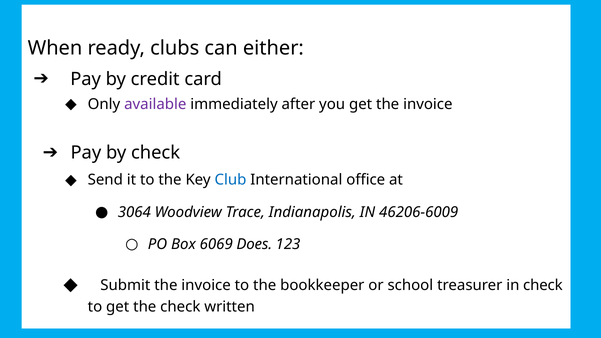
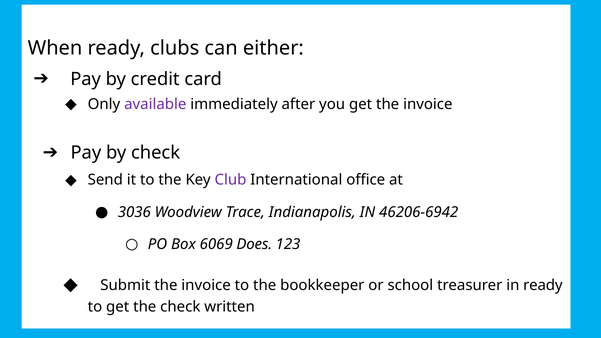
Club colour: blue -> purple (231, 180)
3064: 3064 -> 3036 (134, 212)
46206-6009: 46206-6009 -> 46206-6942 (419, 212)
in check: check -> ready (543, 286)
